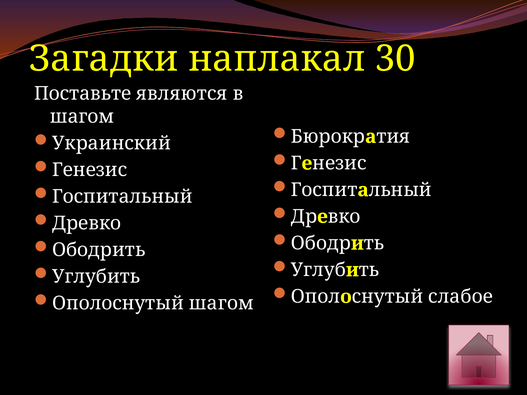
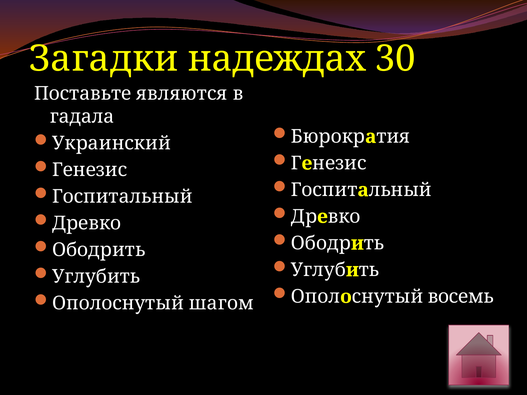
наплакал: наплакал -> надеждах (277, 59)
шагом: шагом -> гадала (82, 116)
слабое: слабое -> восемь (461, 297)
